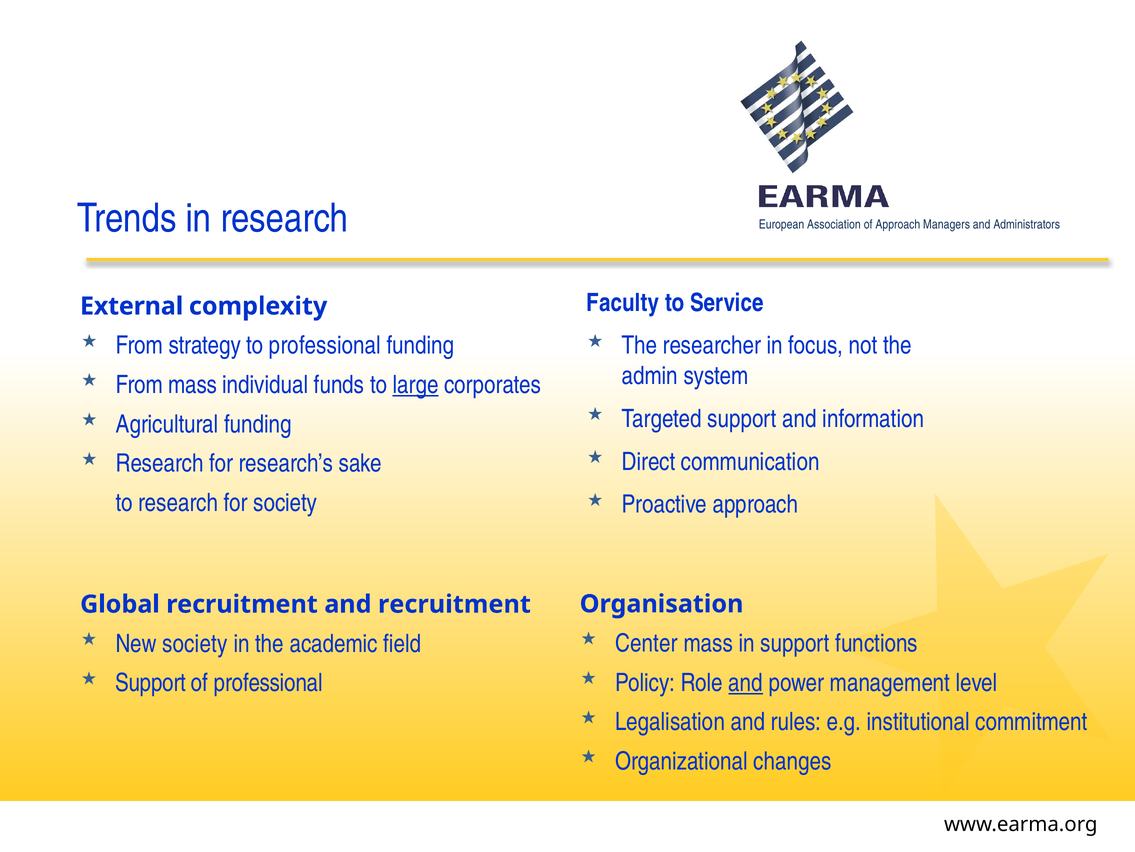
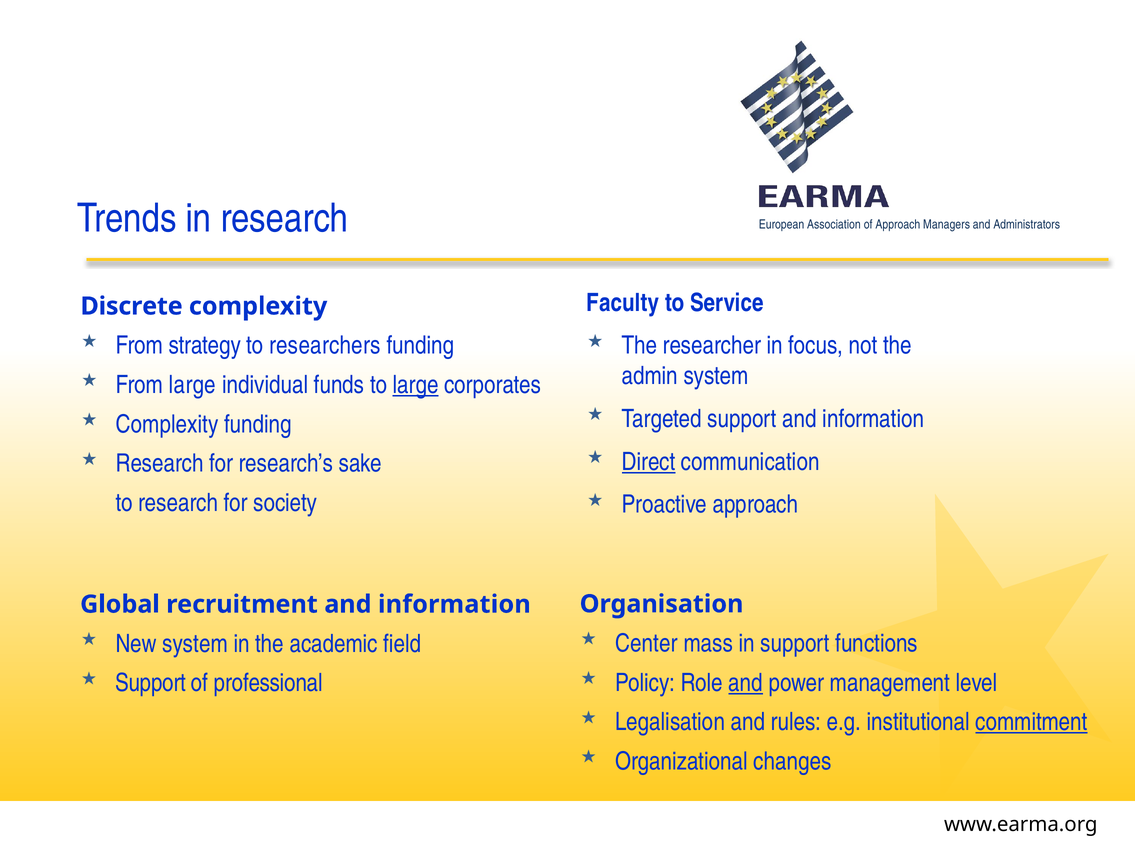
External: External -> Discrete (132, 306)
to professional: professional -> researchers (325, 345)
From mass: mass -> large (192, 385)
Agricultural: Agricultural -> Complexity (167, 424)
Direct underline: none -> present (649, 461)
recruitment and recruitment: recruitment -> information (454, 604)
New society: society -> system (195, 643)
commitment underline: none -> present (1032, 721)
